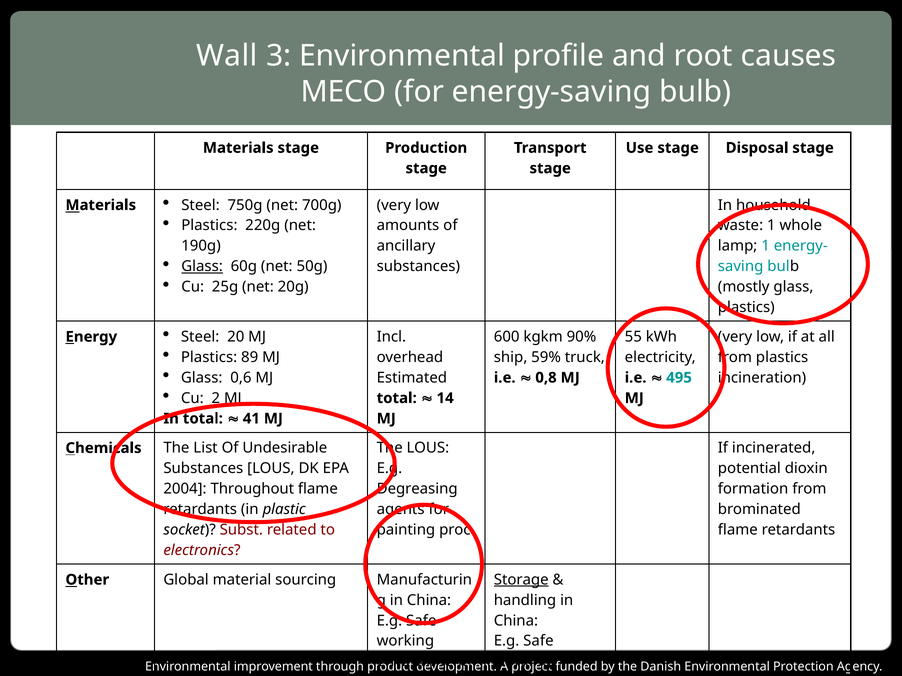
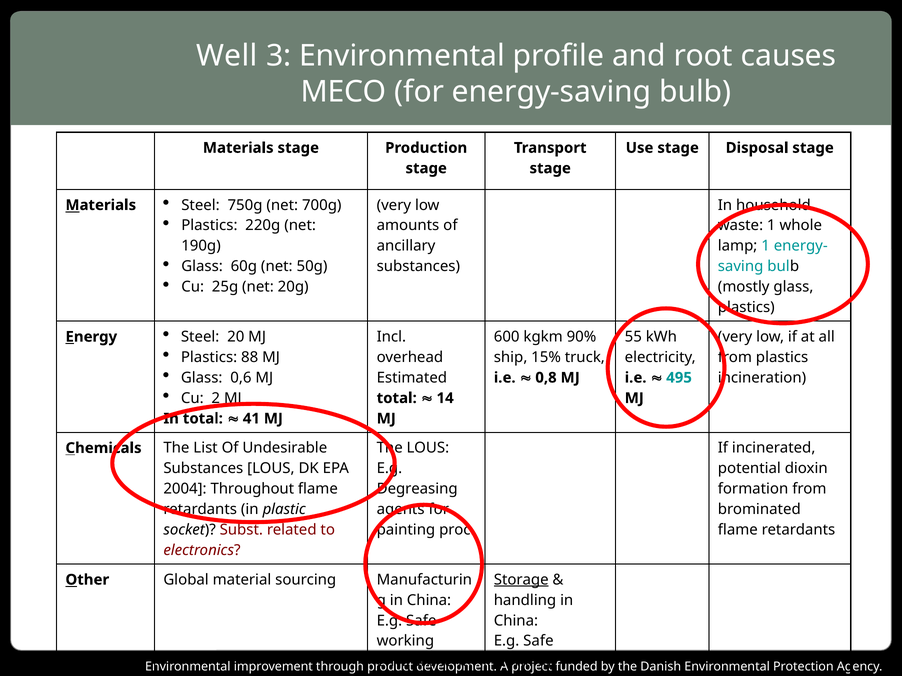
Wall: Wall -> Well (227, 56)
Glass underline: present -> none (202, 267)
89: 89 -> 88 (250, 357)
59%: 59% -> 15% (546, 357)
